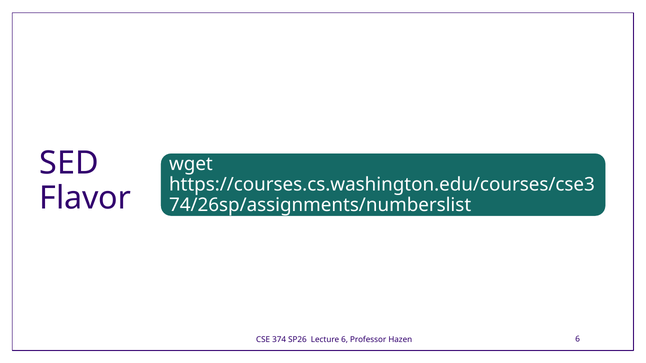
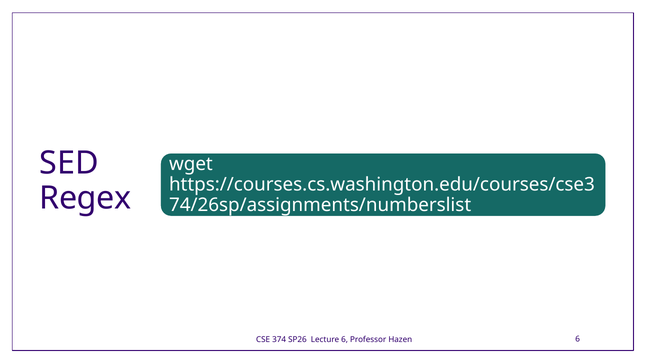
Flavor: Flavor -> Regex (85, 198)
